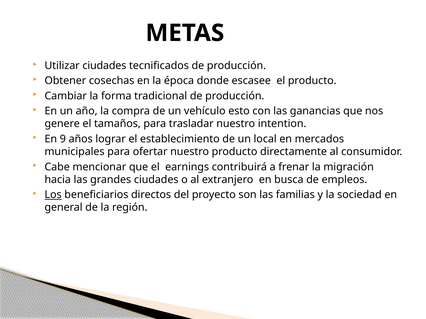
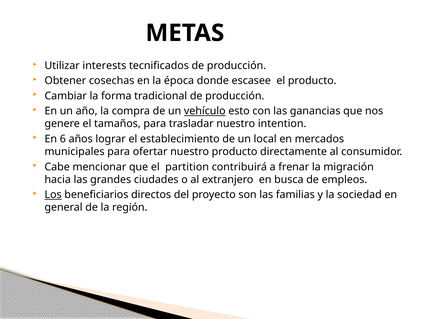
Utilizar ciudades: ciudades -> interests (104, 66)
vehículo underline: none -> present (205, 111)
9: 9 -> 6 (63, 139)
earnings: earnings -> partition (187, 167)
